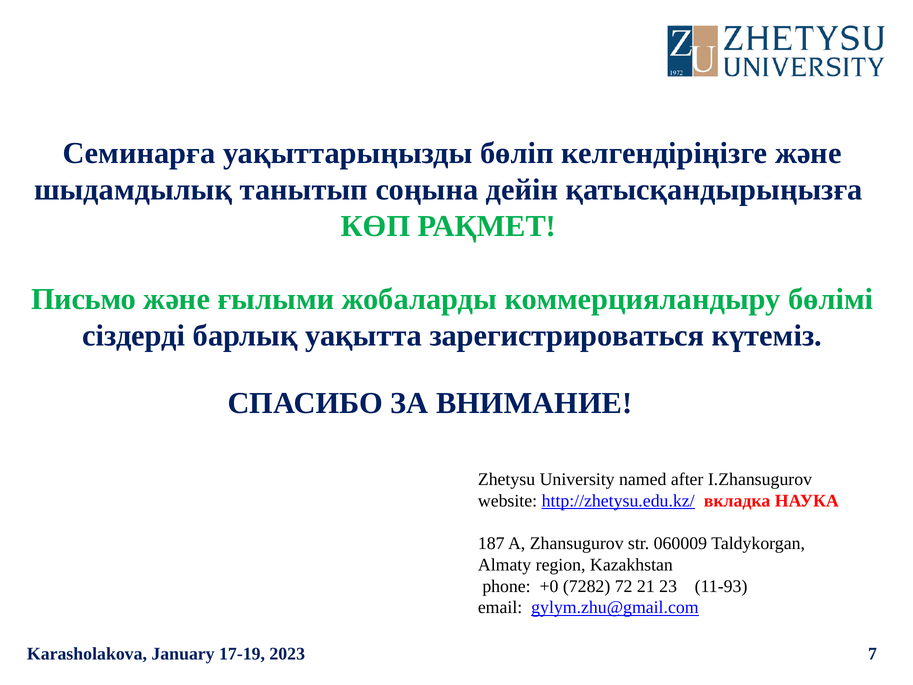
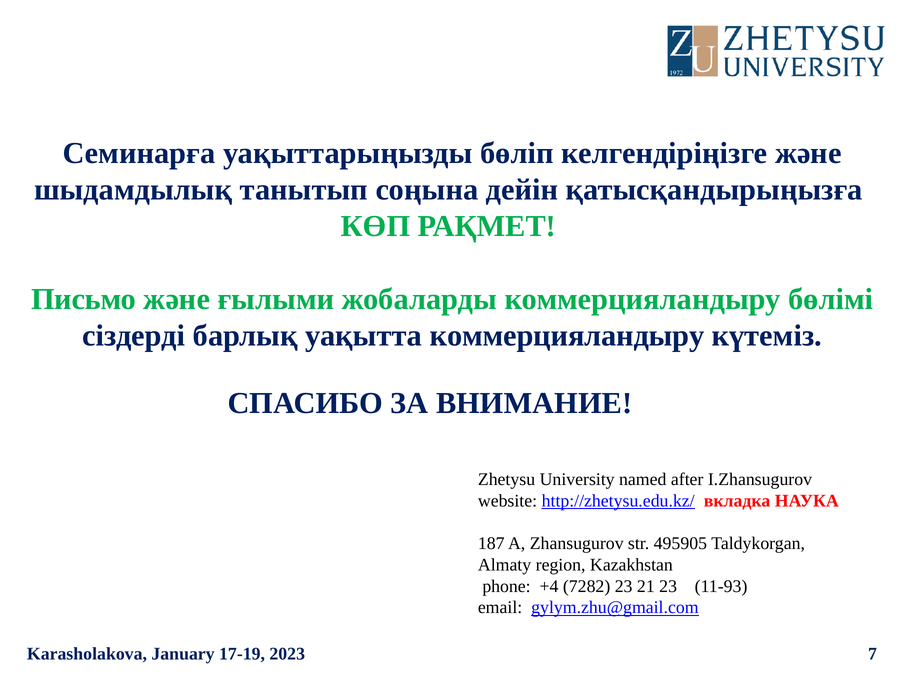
уақытта зарегистрироваться: зарегистрироваться -> коммерцияландыру (567, 336)
060009: 060009 -> 495905 (680, 543)
+0: +0 -> +4 (549, 586)
7282 72: 72 -> 23 (624, 586)
